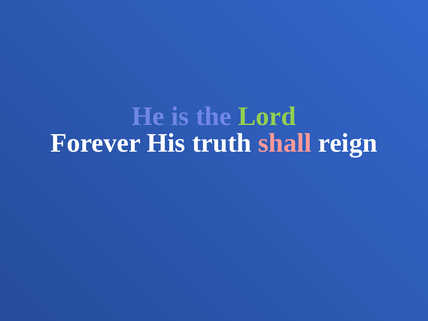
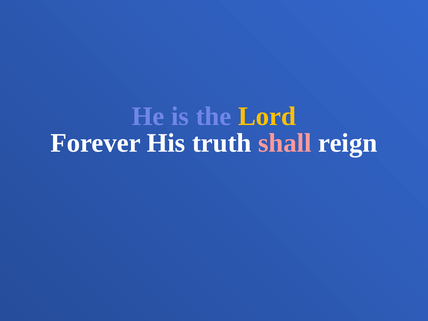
Lord colour: light green -> yellow (267, 116)
